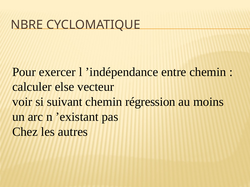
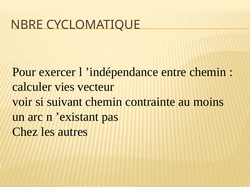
else: else -> vies (65, 87)
régression: régression -> contrainte (150, 102)
